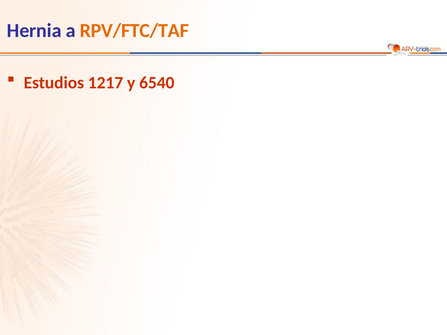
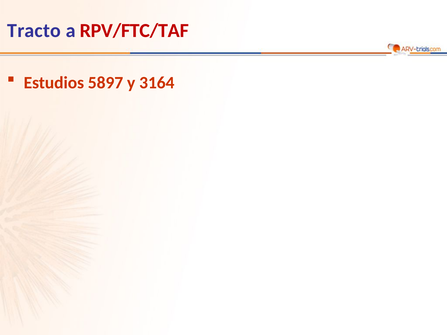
Hernia: Hernia -> Tracto (34, 31)
RPV/FTC/TAF colour: orange -> red (134, 31)
1217: 1217 -> 5897 (106, 83)
6540: 6540 -> 3164 (157, 83)
